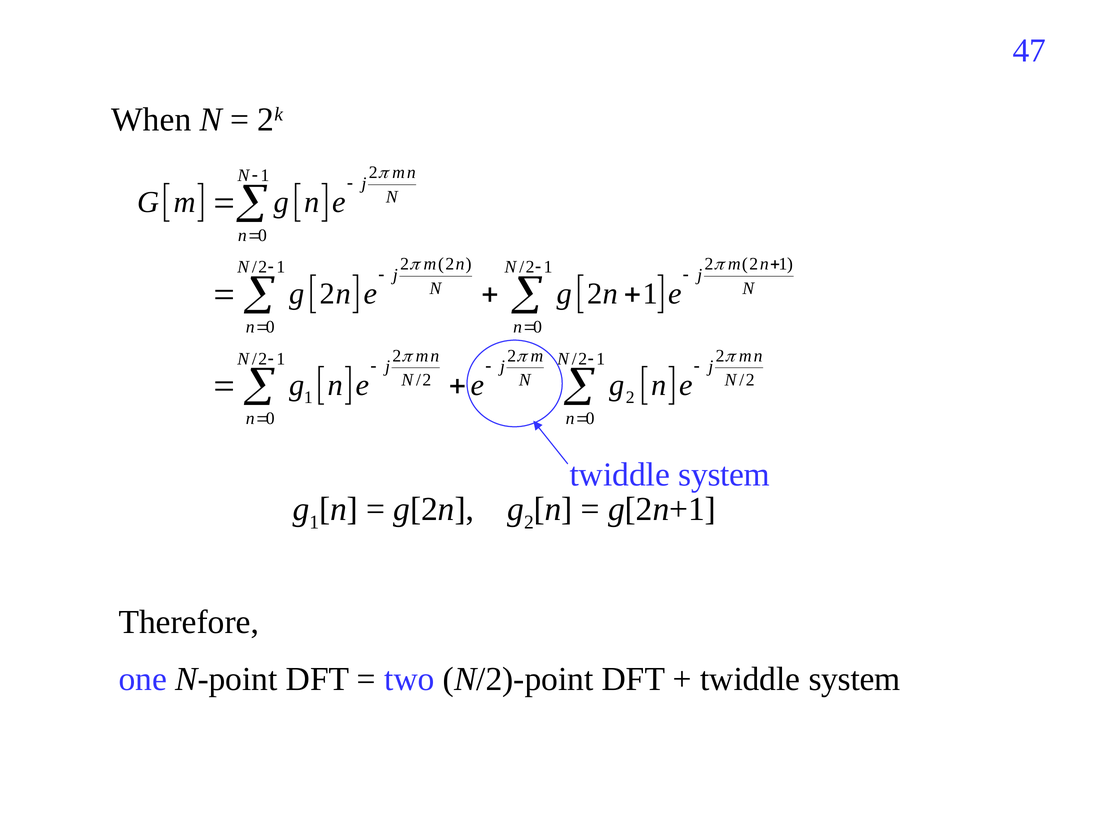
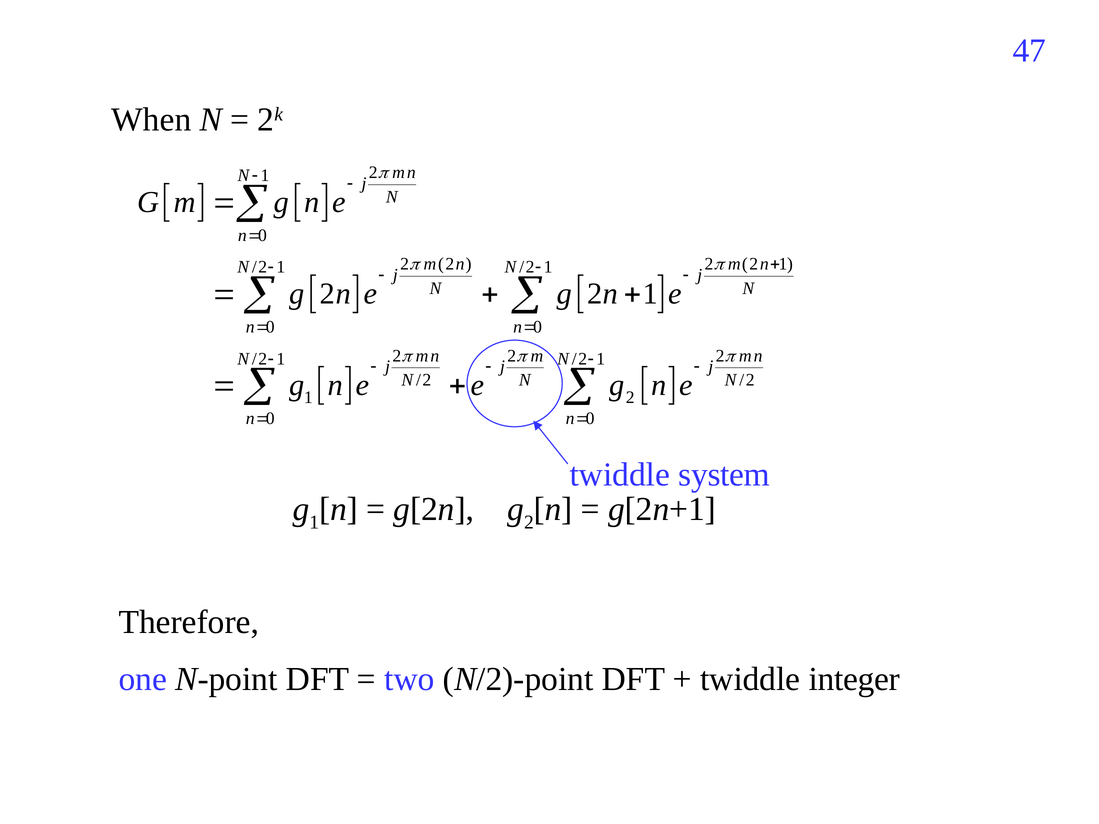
system: system -> integer (854, 679)
